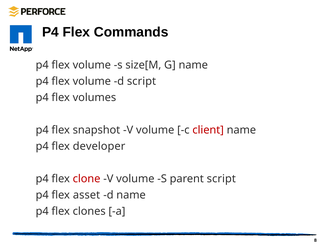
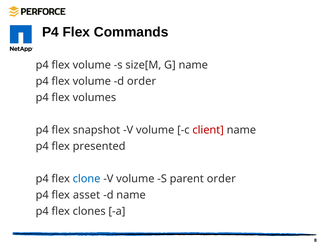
d script: script -> order (142, 81)
developer: developer -> presented (99, 146)
clone colour: red -> blue (87, 179)
parent script: script -> order (221, 179)
